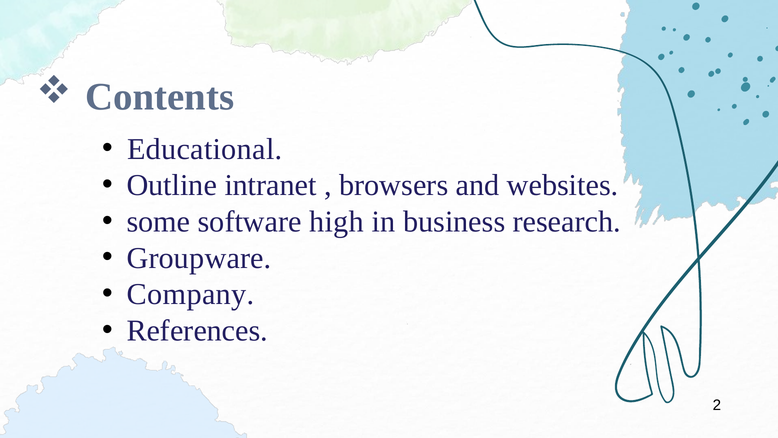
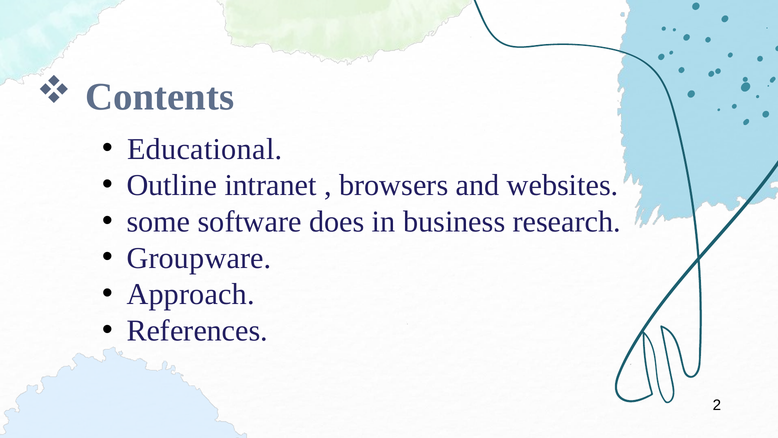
high: high -> does (337, 222)
Company: Company -> Approach (191, 294)
